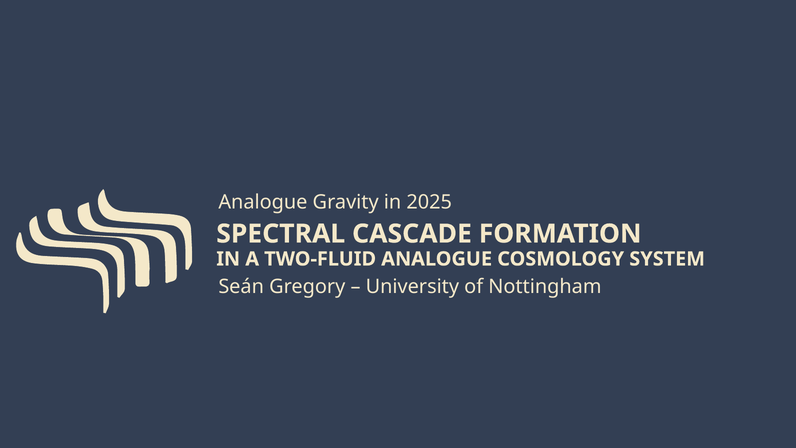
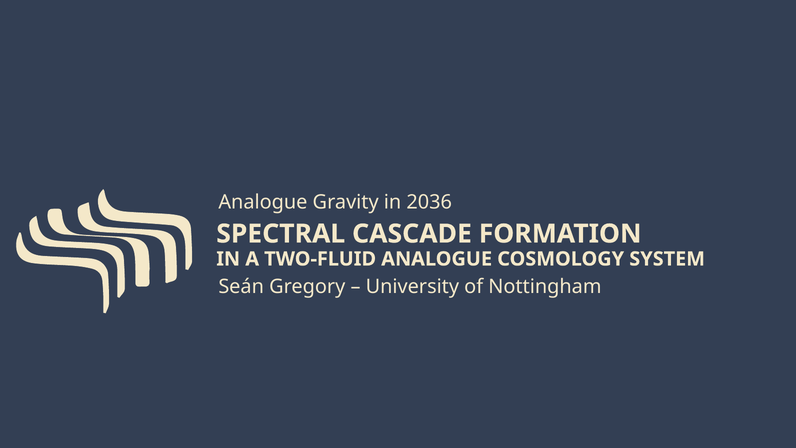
2025: 2025 -> 2036 (429, 202)
